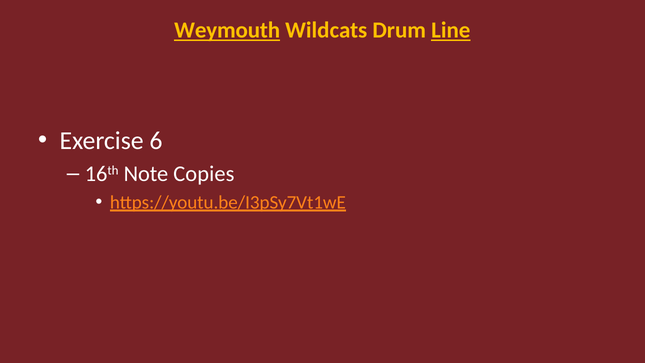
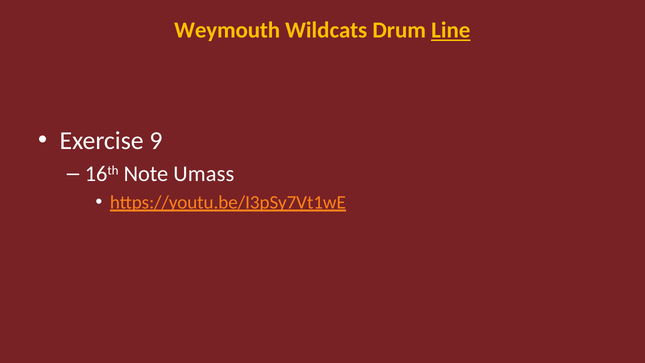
Weymouth underline: present -> none (227, 30)
6: 6 -> 9 (156, 141)
Copies: Copies -> Umass (204, 174)
